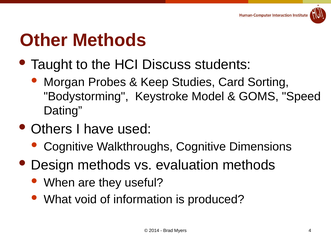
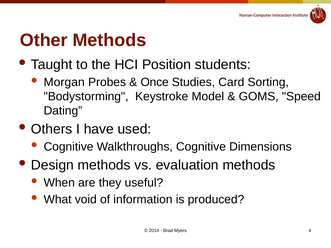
Discuss: Discuss -> Position (167, 65)
Keep: Keep -> Once (155, 82)
